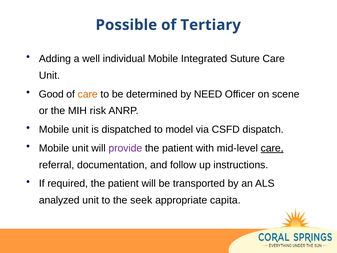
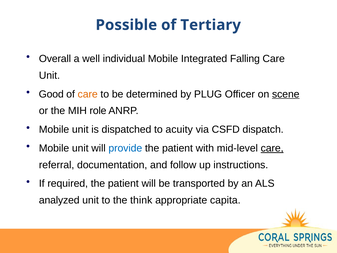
Adding: Adding -> Overall (55, 59)
Suture: Suture -> Falling (245, 59)
NEED: NEED -> PLUG (208, 94)
scene underline: none -> present (286, 94)
risk: risk -> role (98, 111)
model: model -> acuity (179, 129)
provide colour: purple -> blue (125, 148)
seek: seek -> think (141, 200)
